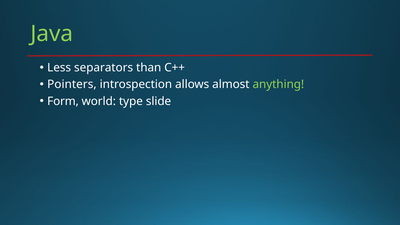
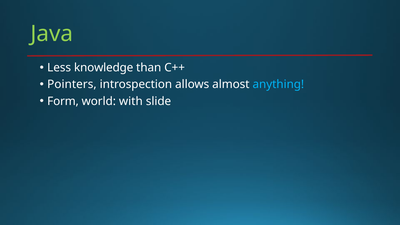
separators: separators -> knowledge (104, 68)
anything colour: light green -> light blue (278, 84)
type: type -> with (131, 101)
